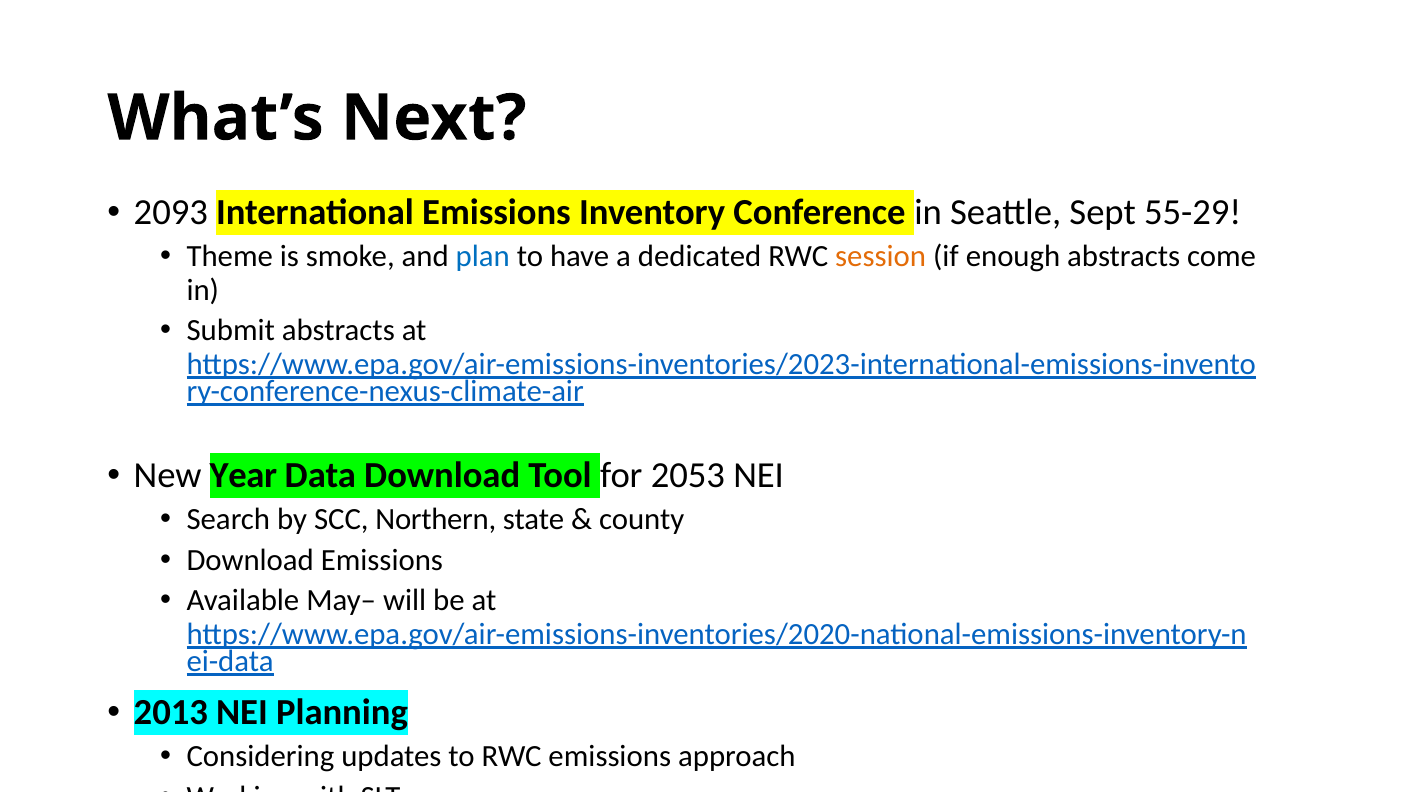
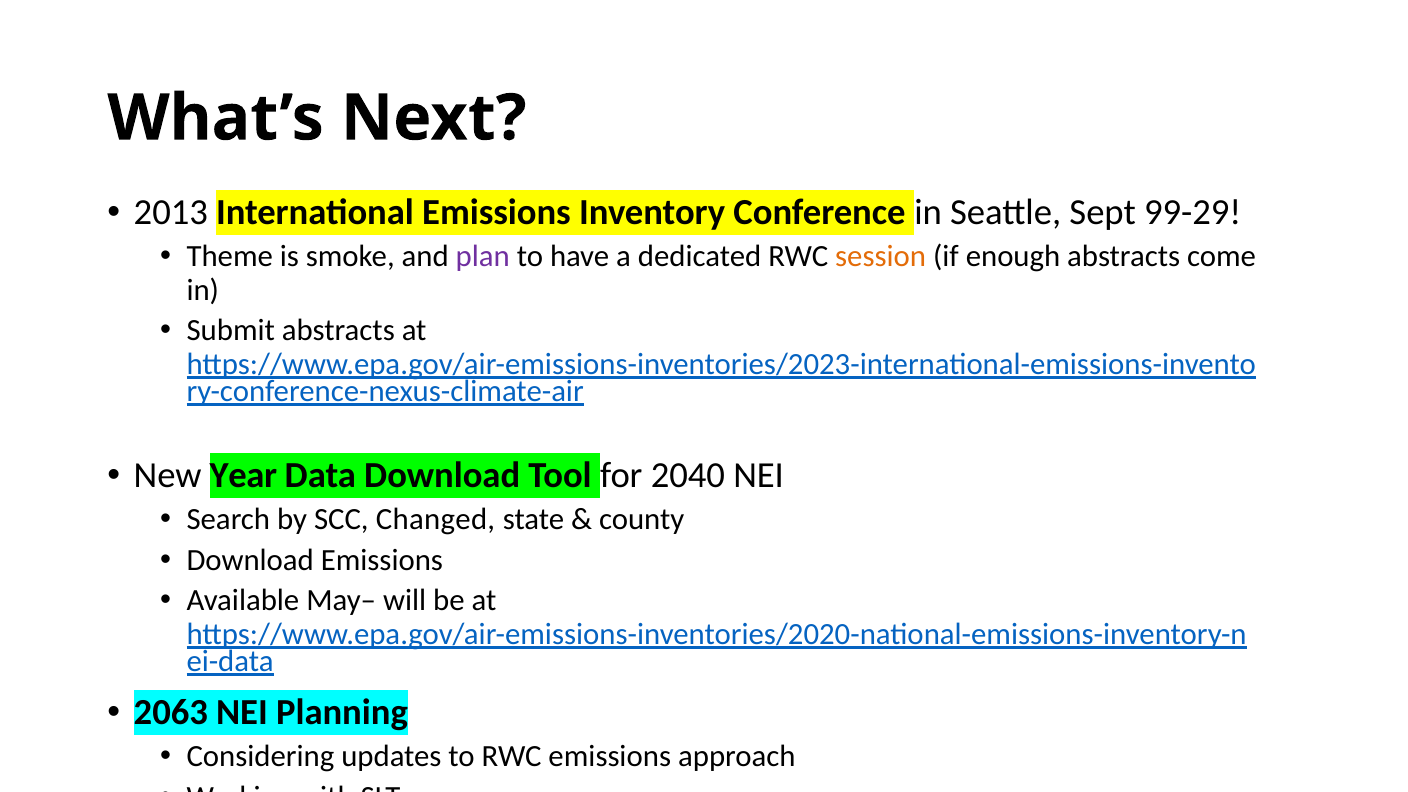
2093: 2093 -> 2013 (171, 213)
55-29: 55-29 -> 99-29 (1193, 213)
plan colour: blue -> purple (483, 257)
2053: 2053 -> 2040 (688, 476)
Northern: Northern -> Changed (436, 520)
2013: 2013 -> 2063 (171, 713)
